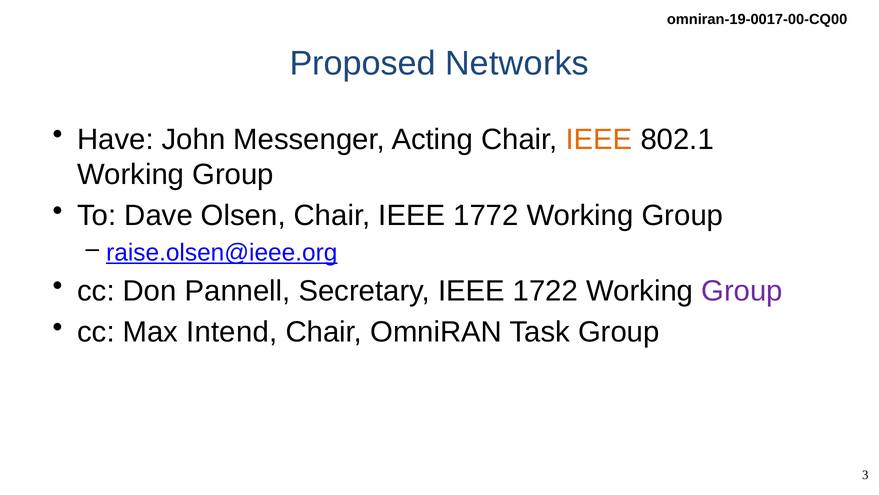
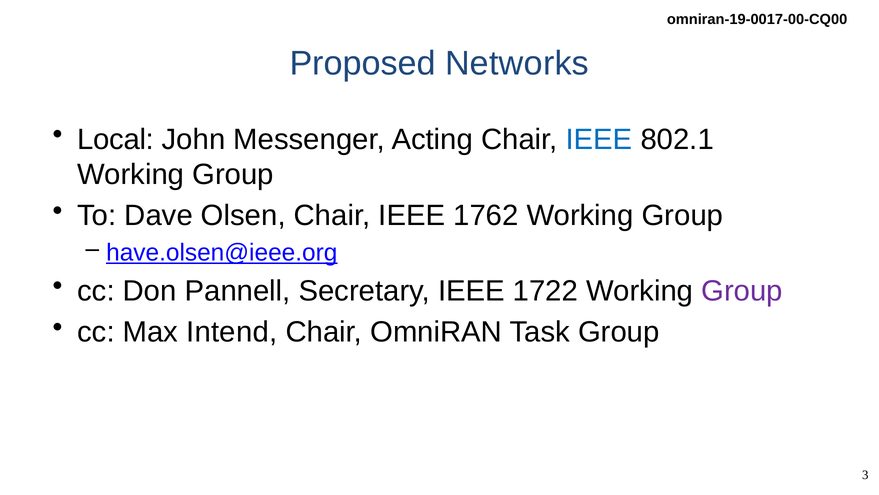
Have: Have -> Local (116, 139)
IEEE colour: orange -> blue (599, 139)
1772: 1772 -> 1762 (486, 216)
raise.olsen@ieee.org: raise.olsen@ieee.org -> have.olsen@ieee.org (222, 252)
